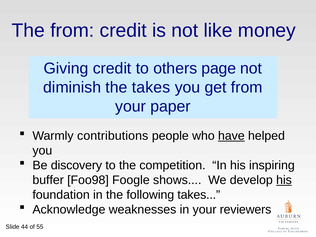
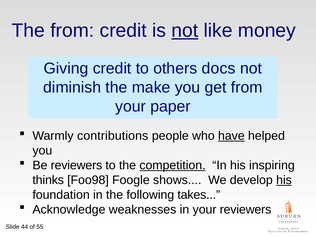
not underline: none -> present (185, 31)
page: page -> docs (219, 68)
the takes: takes -> make (151, 87)
Be discovery: discovery -> reviewers (76, 165)
competition underline: none -> present (172, 165)
buffer: buffer -> thinks (48, 180)
